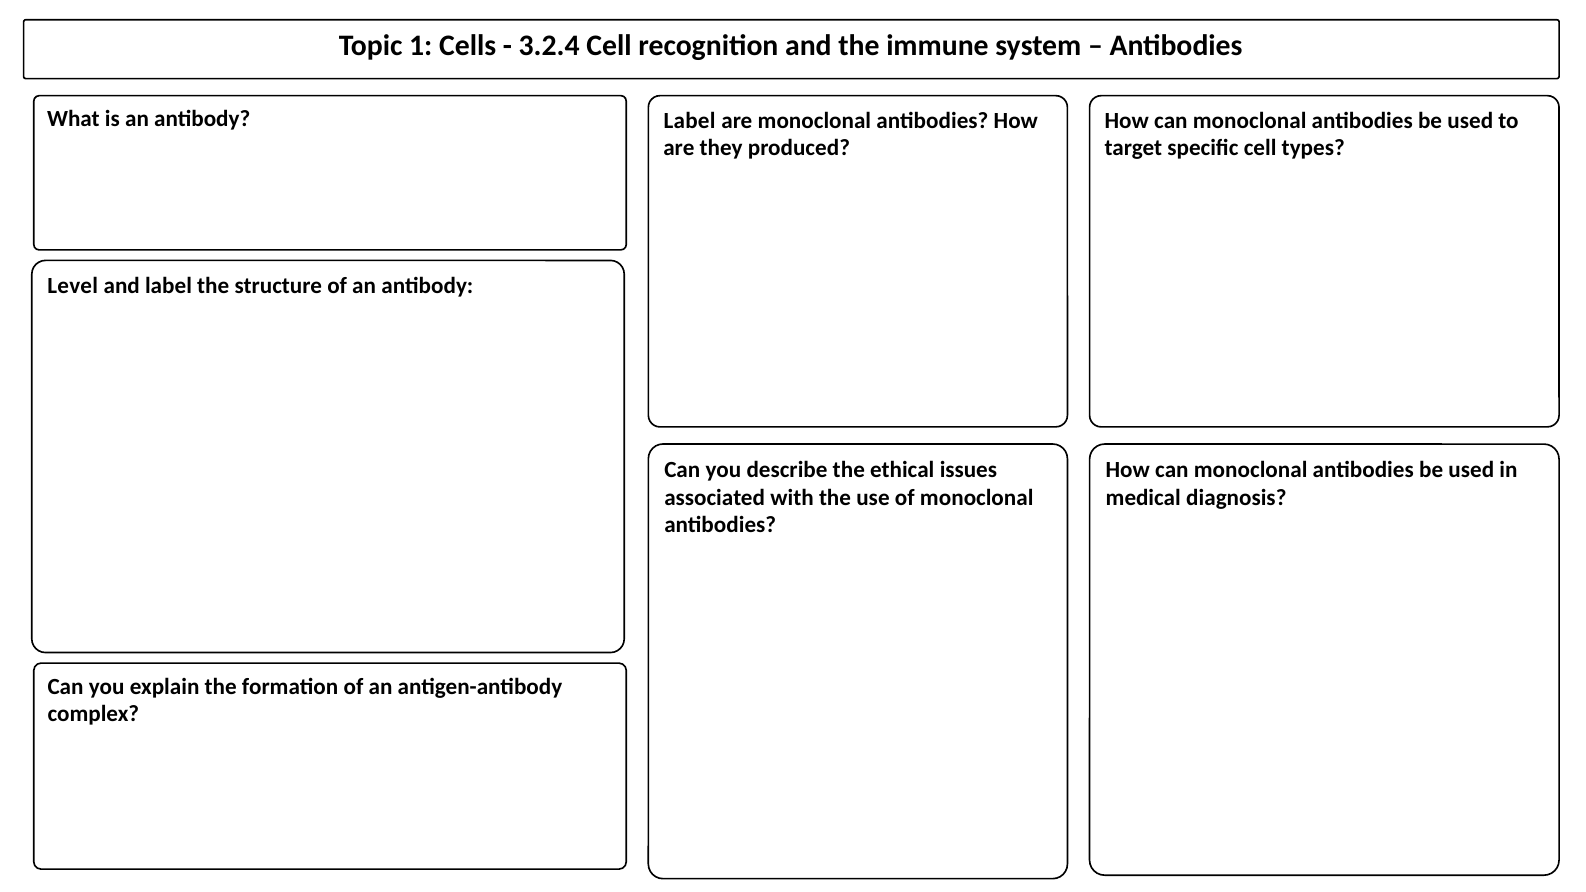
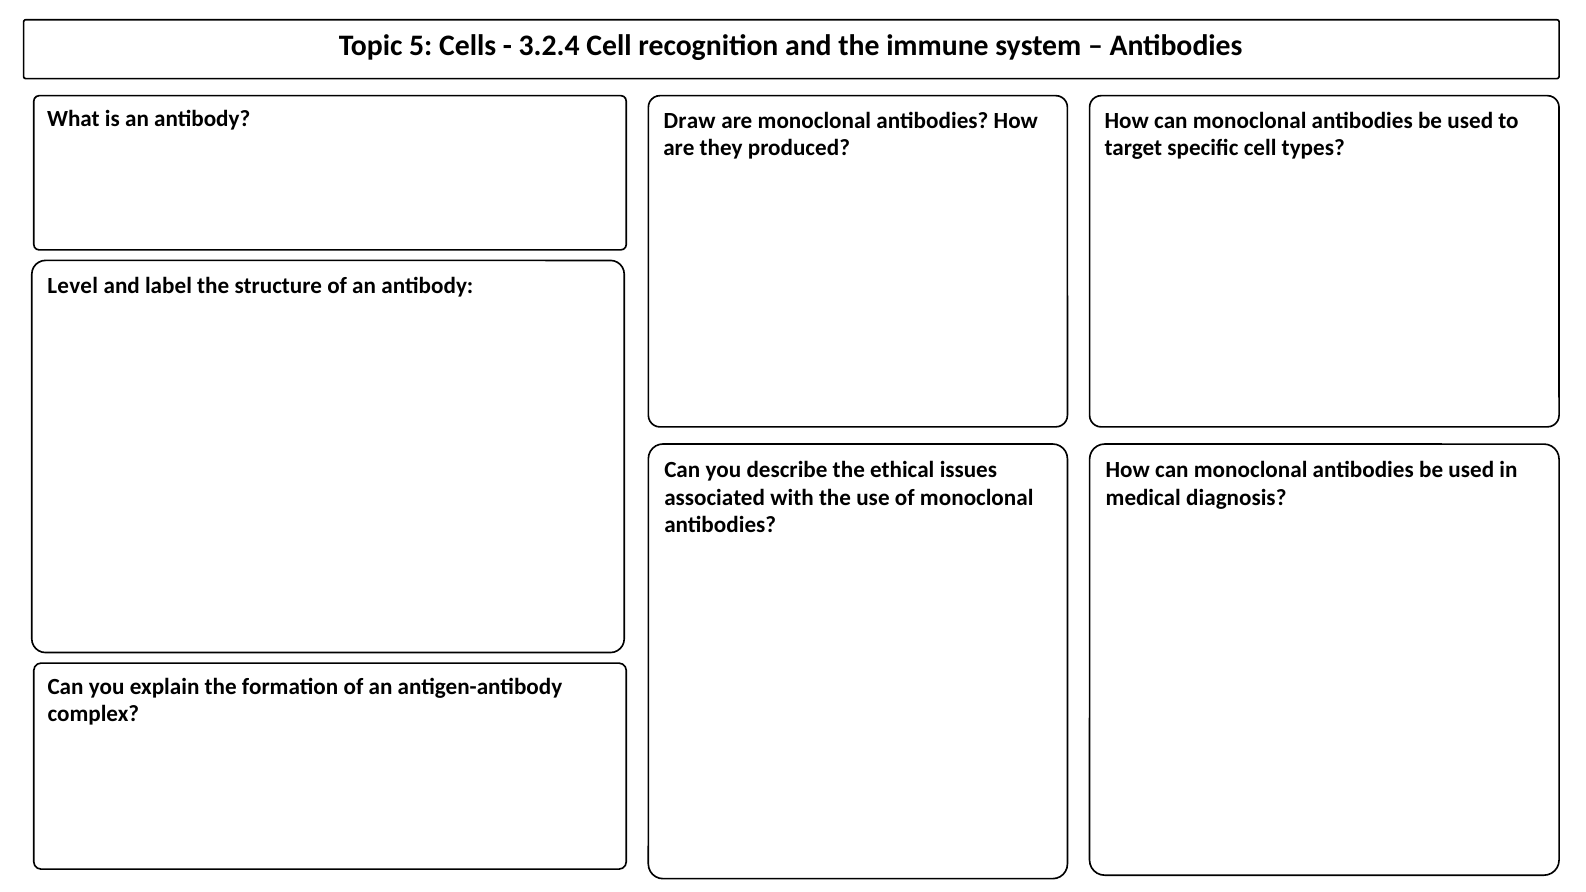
1: 1 -> 5 (421, 46)
Label: Label -> Draw (690, 120)
